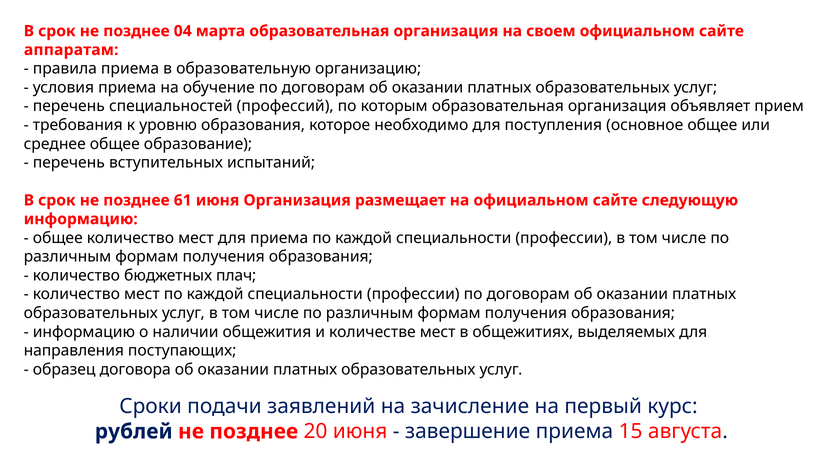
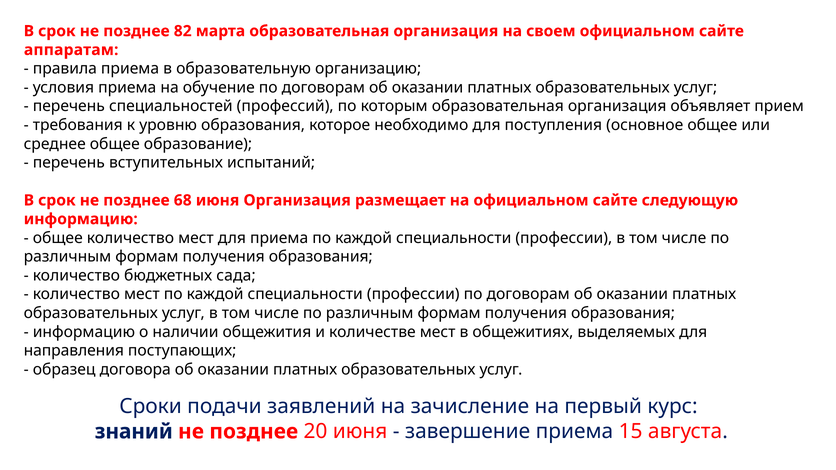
04: 04 -> 82 (183, 31)
61: 61 -> 68 (183, 200)
плач: плач -> сада (236, 276)
рублей: рублей -> знаний (134, 432)
